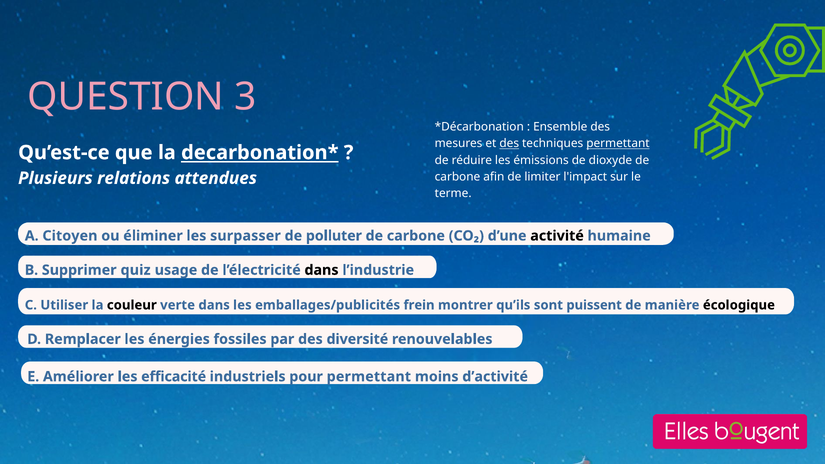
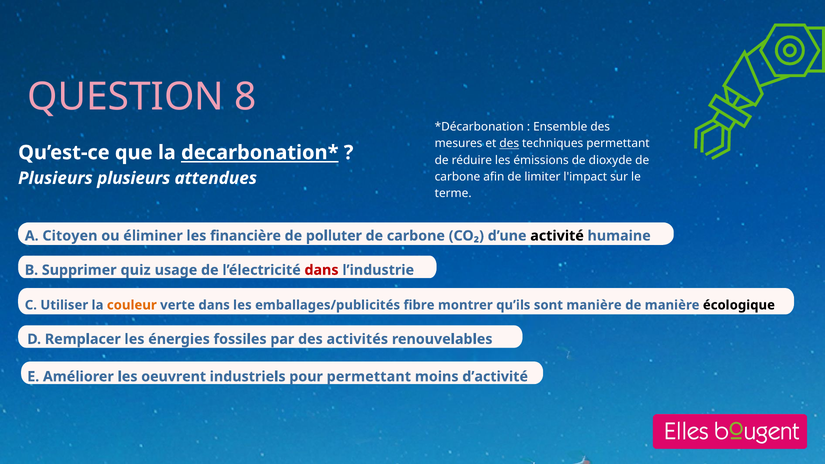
3: 3 -> 8 (245, 97)
permettant underline: present -> none (618, 144)
Plusieurs relations: relations -> plusieurs (134, 178)
surpasser: surpasser -> financière (246, 236)
dans colour: black -> red (321, 270)
couleur colour: black -> orange (132, 305)
frein: frein -> fibre (419, 305)
sont puissent: puissent -> manière (594, 305)
diversité: diversité -> activités (357, 339)
efficacité: efficacité -> oeuvrent (174, 377)
